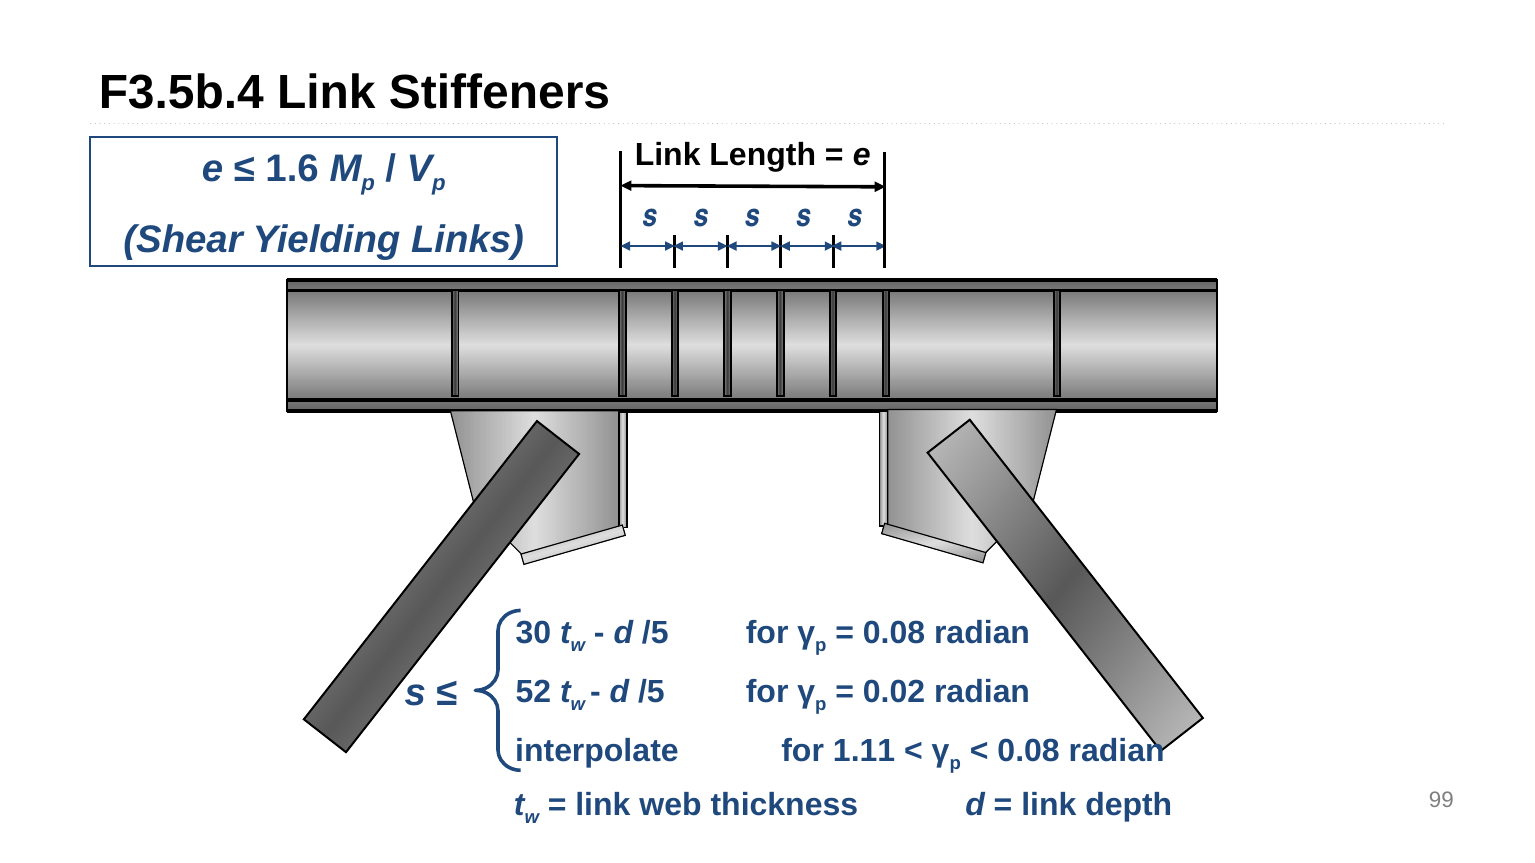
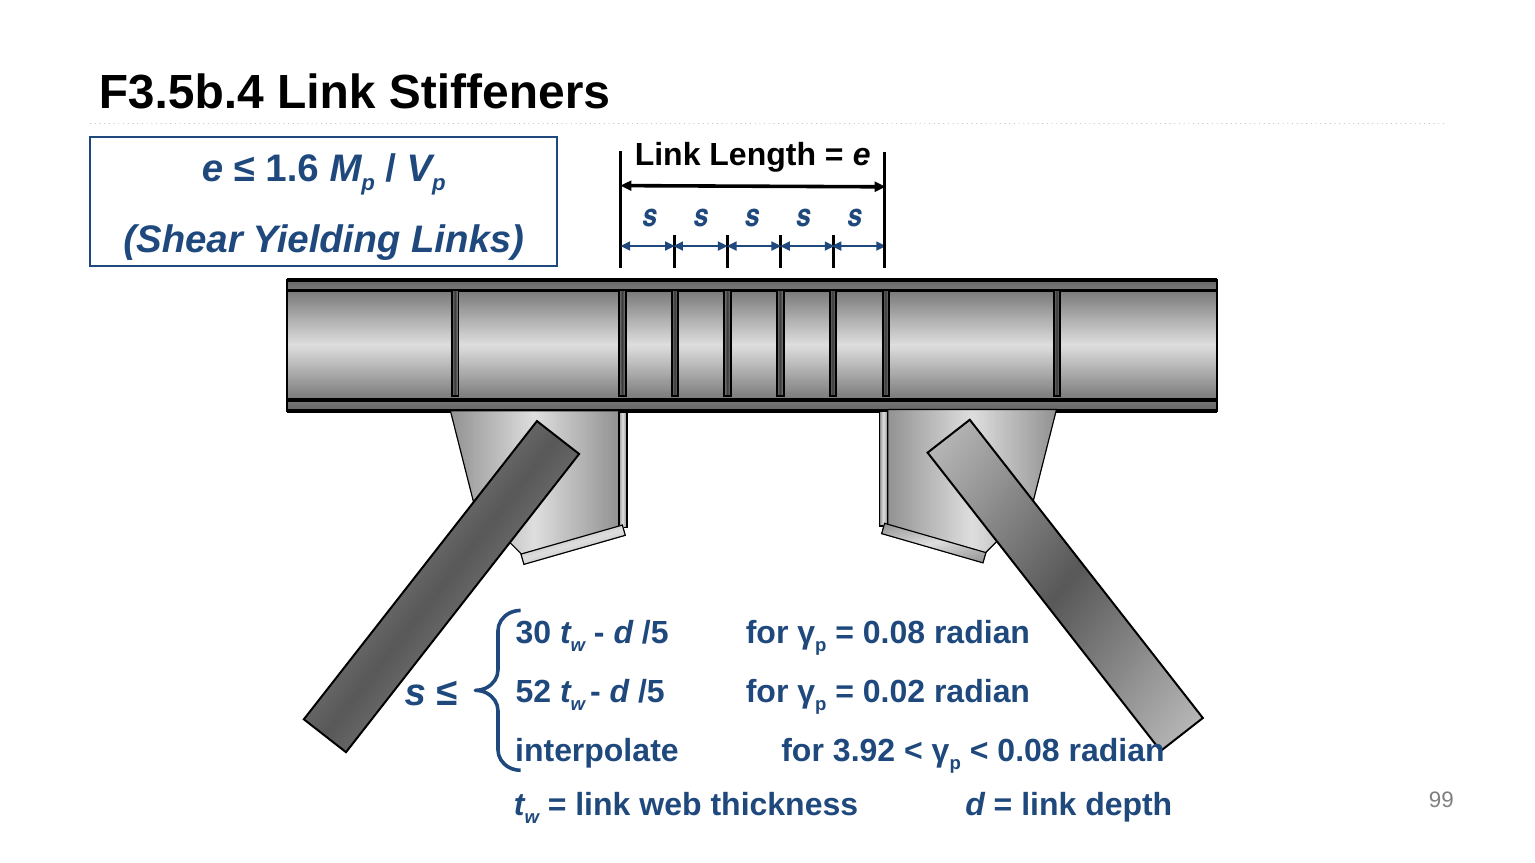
1.11: 1.11 -> 3.92 (864, 751)
